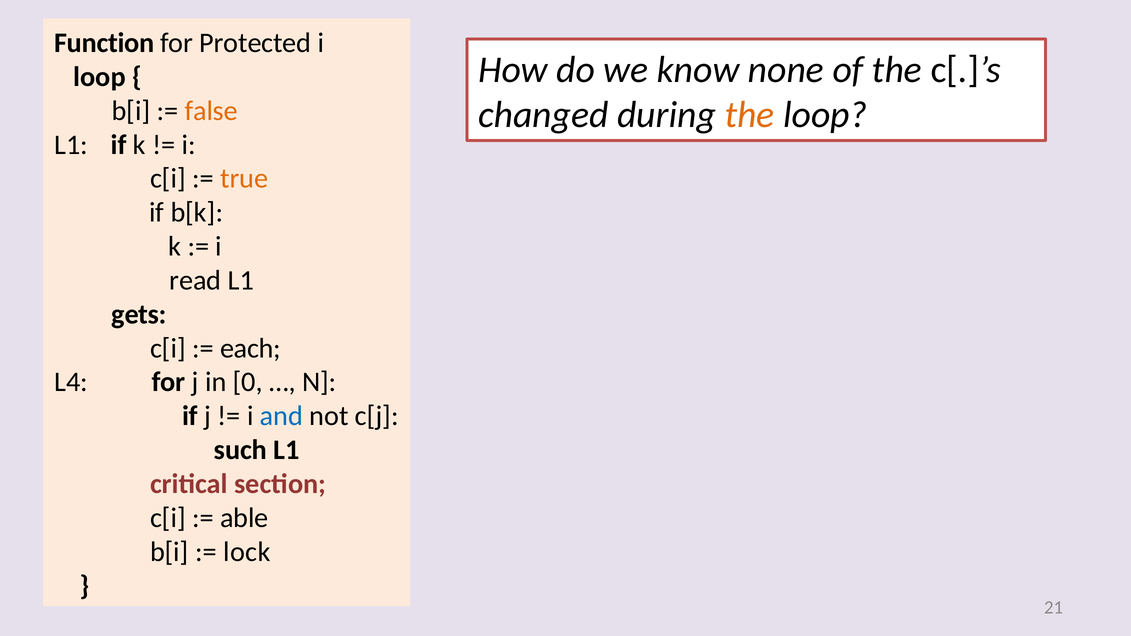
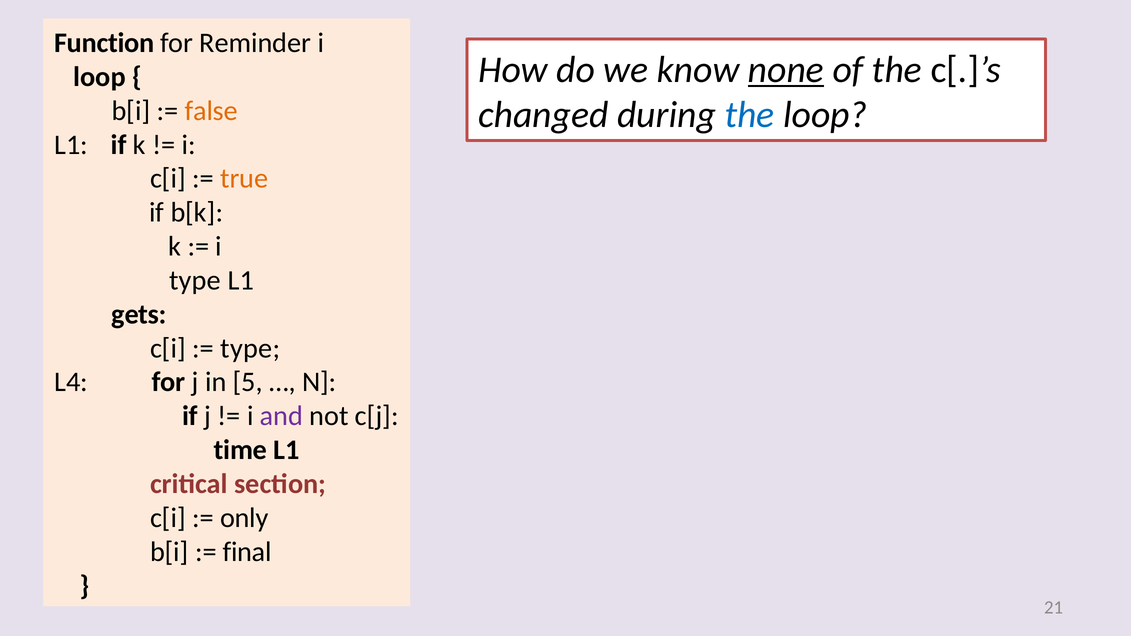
Protected: Protected -> Reminder (255, 43)
none underline: none -> present (786, 70)
the colour: orange -> blue (750, 115)
read: read -> type (195, 280)
each: each -> type (250, 348)
0: 0 -> 5 (248, 382)
and colour: blue -> purple (281, 416)
such: such -> time (241, 450)
able: able -> only (244, 518)
lock: lock -> final (247, 552)
